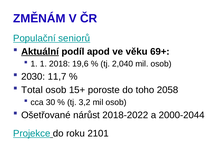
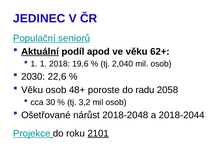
ZMĚNÁM: ZMĚNÁM -> JEDINEC (39, 19)
69+: 69+ -> 62+ (160, 52)
11,7: 11,7 -> 22,6 (57, 77)
Total: Total -> Věku (32, 90)
15+: 15+ -> 48+ (77, 90)
toho: toho -> radu (145, 90)
2018-2022: 2018-2022 -> 2018-2048 (125, 115)
2000-2044: 2000-2044 -> 2018-2044 (182, 115)
2101 underline: none -> present (98, 134)
